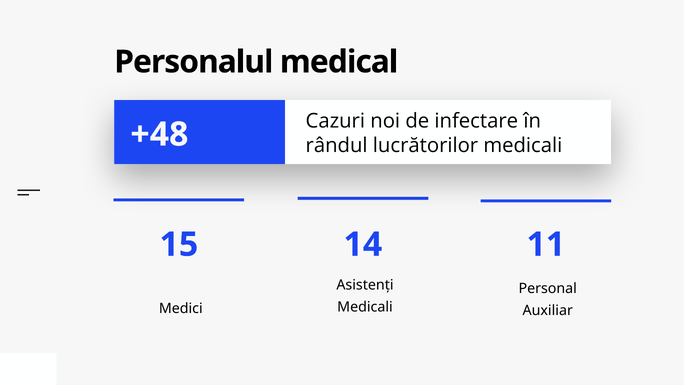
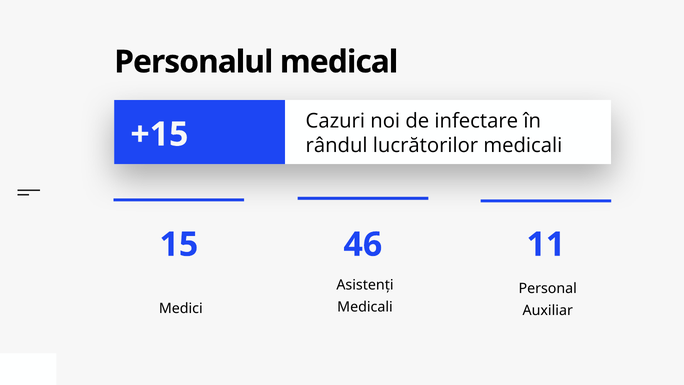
+48: +48 -> +15 (159, 134)
14: 14 -> 46 (363, 244)
